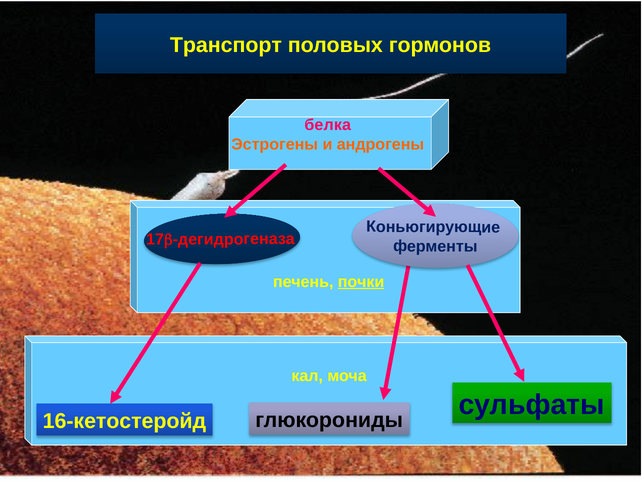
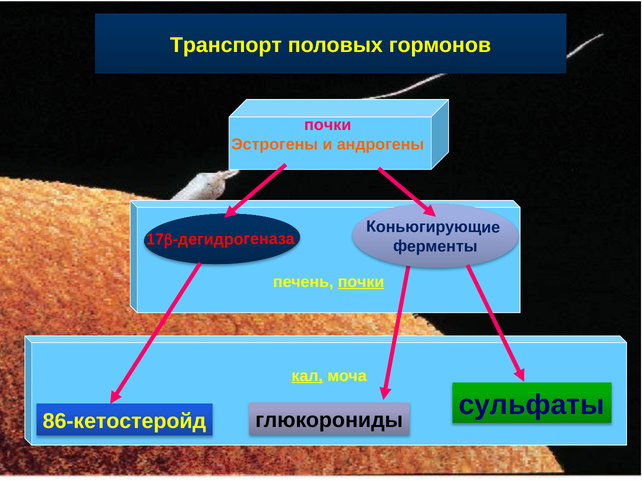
белка: белка -> почки (328, 125)
кал underline: none -> present (307, 375)
16-кетостеройд: 16-кетостеройд -> 86-кетостеройд (124, 421)
